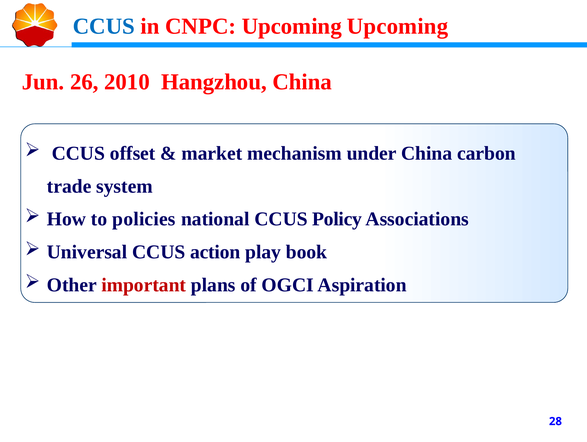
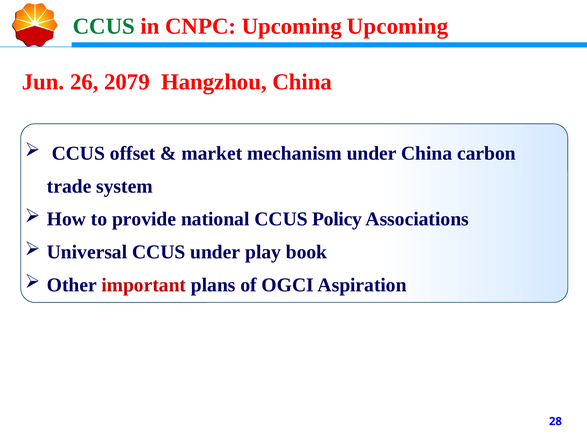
CCUS colour: blue -> green (104, 26)
2010: 2010 -> 2079 (127, 82)
policies: policies -> provide (144, 219)
CCUS action: action -> under (215, 252)
